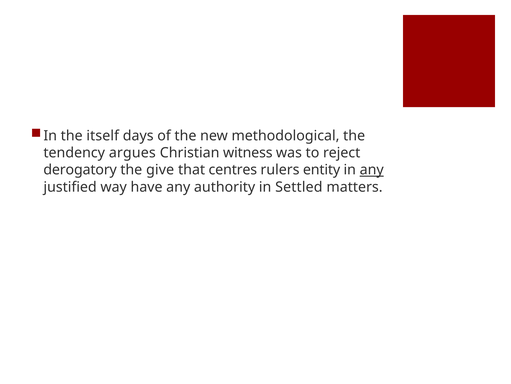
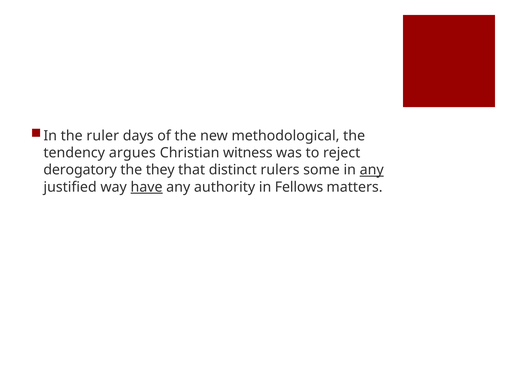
itself: itself -> ruler (103, 136)
give: give -> they (160, 170)
centres: centres -> distinct (233, 170)
entity: entity -> some (322, 170)
have underline: none -> present (147, 187)
Settled: Settled -> Fellows (299, 187)
